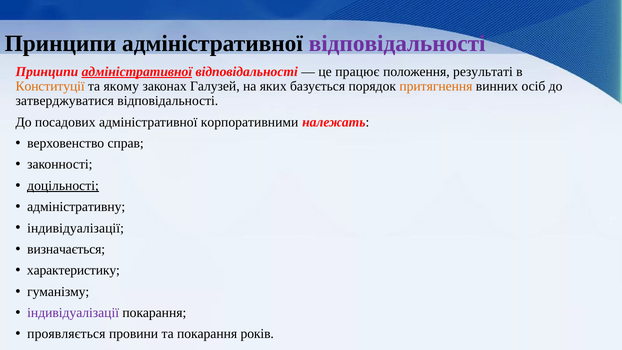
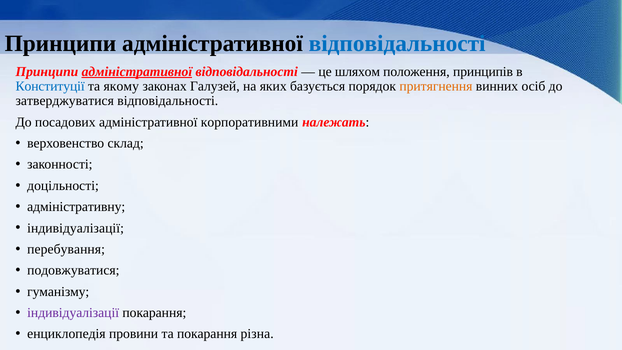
відповідальності colour: purple -> blue (397, 43)
працює: працює -> шляхом (357, 72)
результаті: результаті -> принципів (483, 72)
Конституції colour: orange -> blue (50, 86)
справ: справ -> склад (126, 143)
доцільності underline: present -> none (63, 186)
визначається: визначається -> перебування (66, 249)
характеристику: характеристику -> подовжуватися (73, 270)
проявляється: проявляється -> енциклопедія (66, 334)
років: років -> різна (257, 334)
